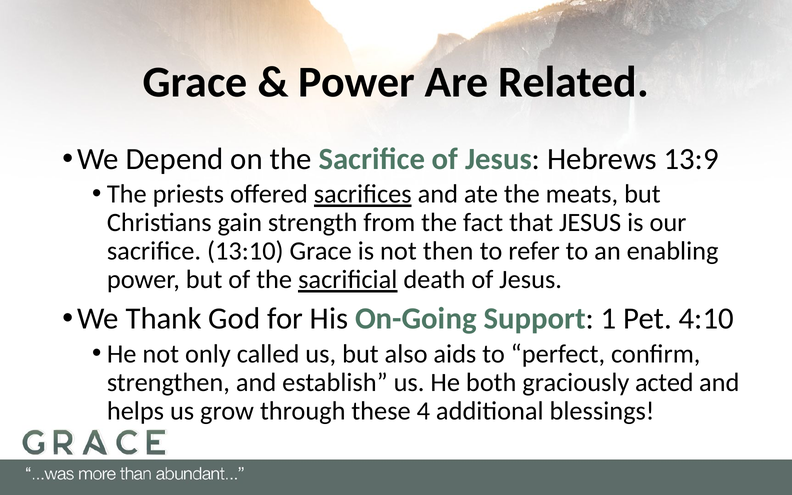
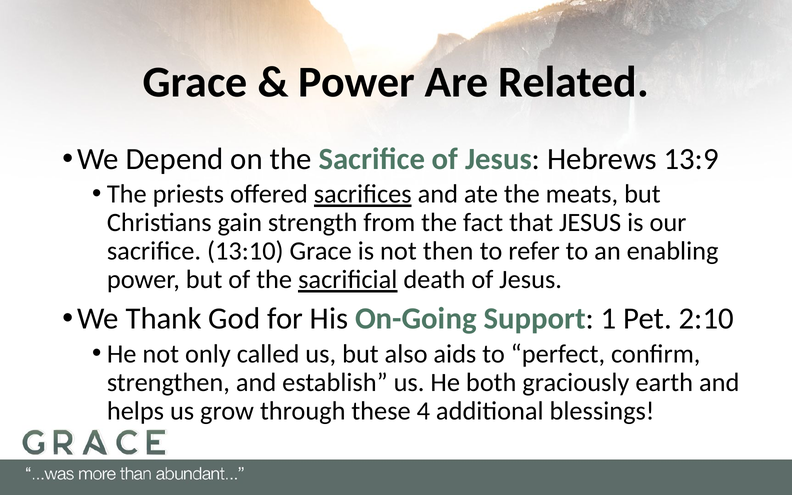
4:10: 4:10 -> 2:10 (706, 319)
acted: acted -> earth (664, 382)
